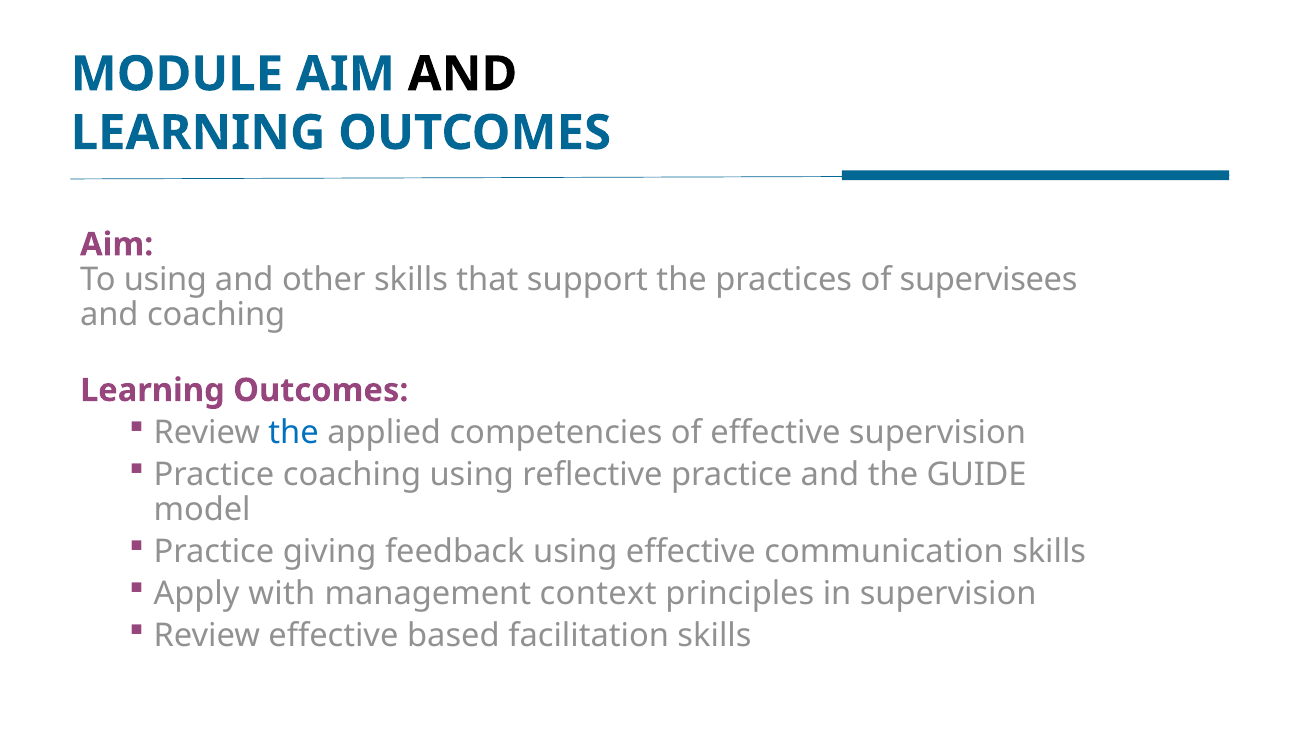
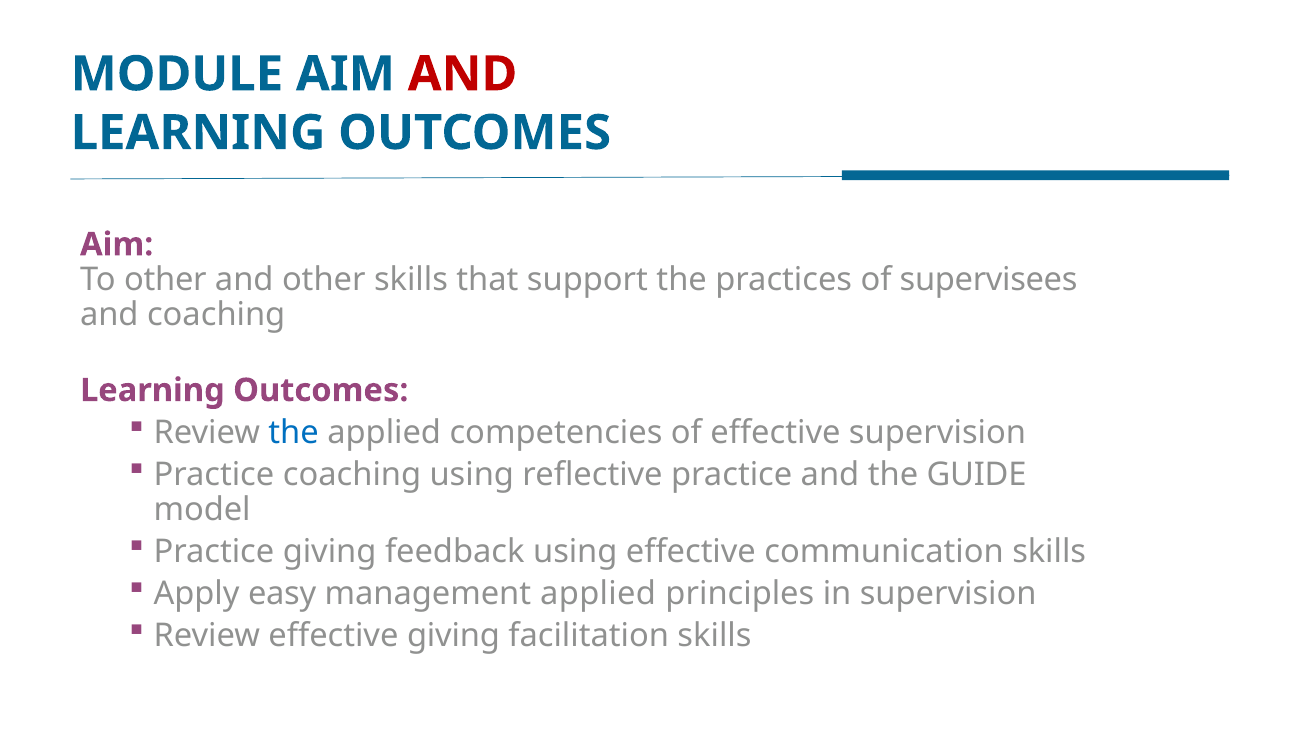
AND colour: black -> red (462, 74)
To using: using -> other (165, 280)
with: with -> easy (282, 593)
management context: context -> applied (598, 593)
effective based: based -> giving (454, 636)
